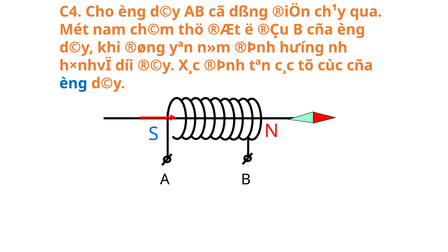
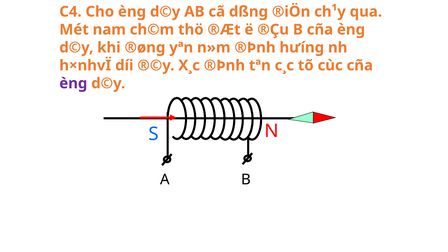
èng colour: blue -> purple (73, 83)
